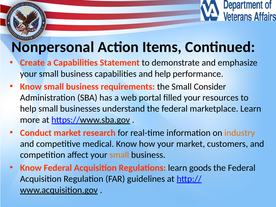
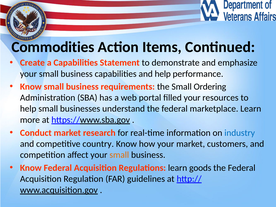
Nonpersonal: Nonpersonal -> Commodities (53, 47)
Consider: Consider -> Ordering (210, 87)
industry colour: orange -> blue (240, 133)
medical: medical -> country (98, 144)
